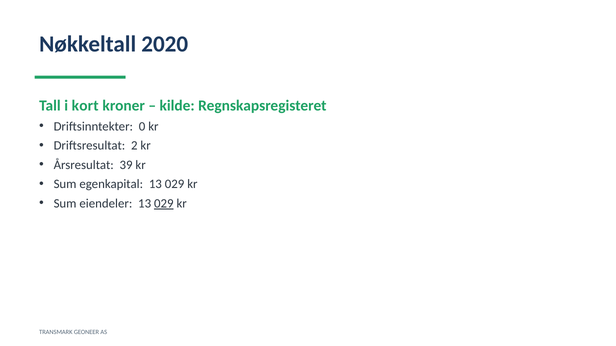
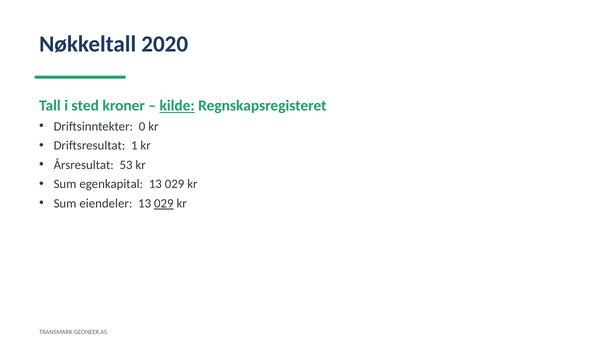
kort: kort -> sted (85, 106)
kilde underline: none -> present (177, 106)
2: 2 -> 1 (134, 146)
39: 39 -> 53 (126, 165)
